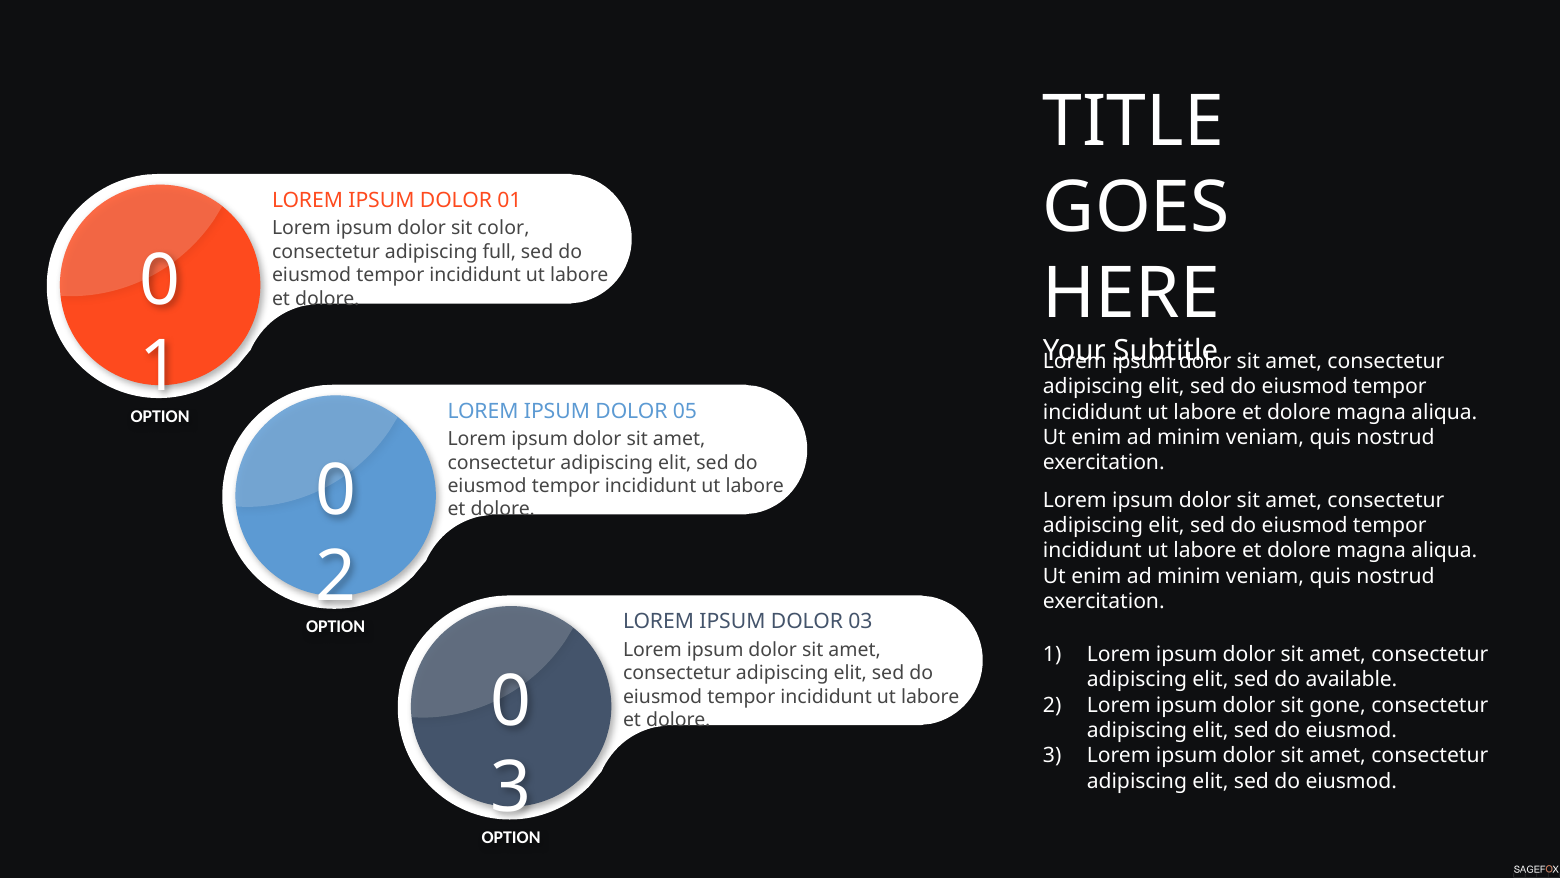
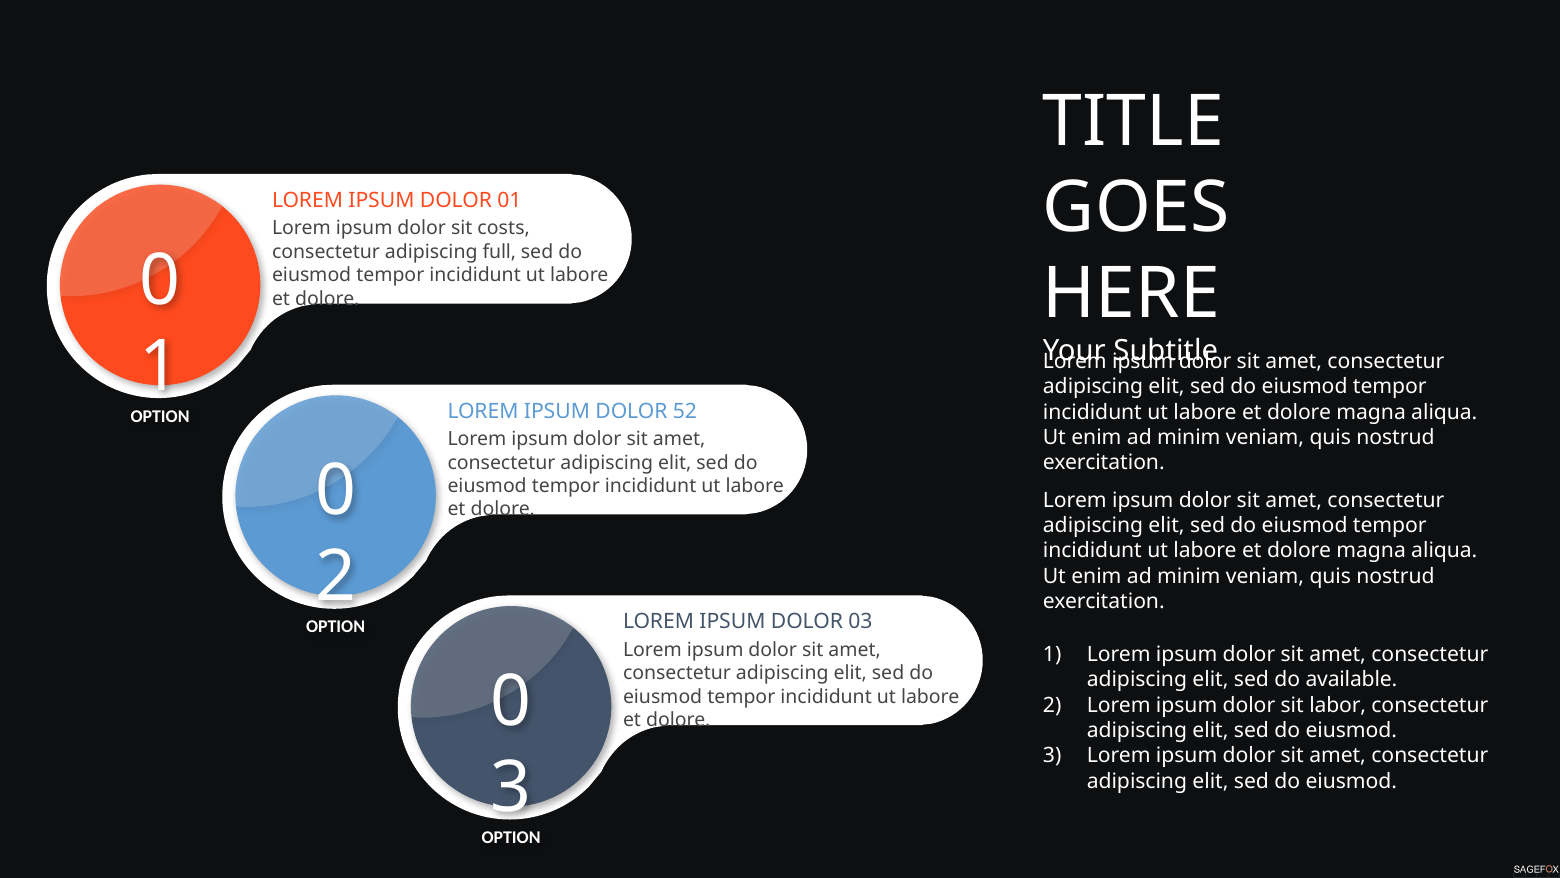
color: color -> costs (504, 228)
05: 05 -> 52 (685, 411)
gone: gone -> labor (1338, 705)
